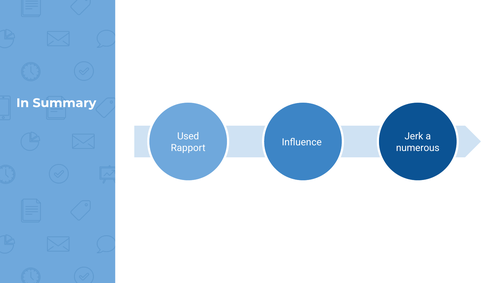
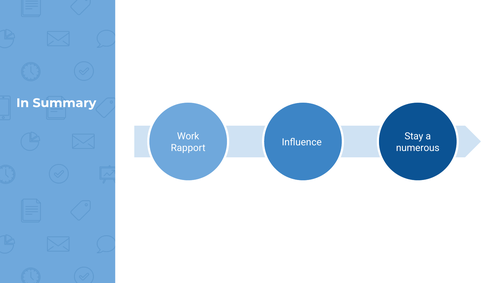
Used: Used -> Work (188, 136)
Jerk: Jerk -> Stay (414, 136)
